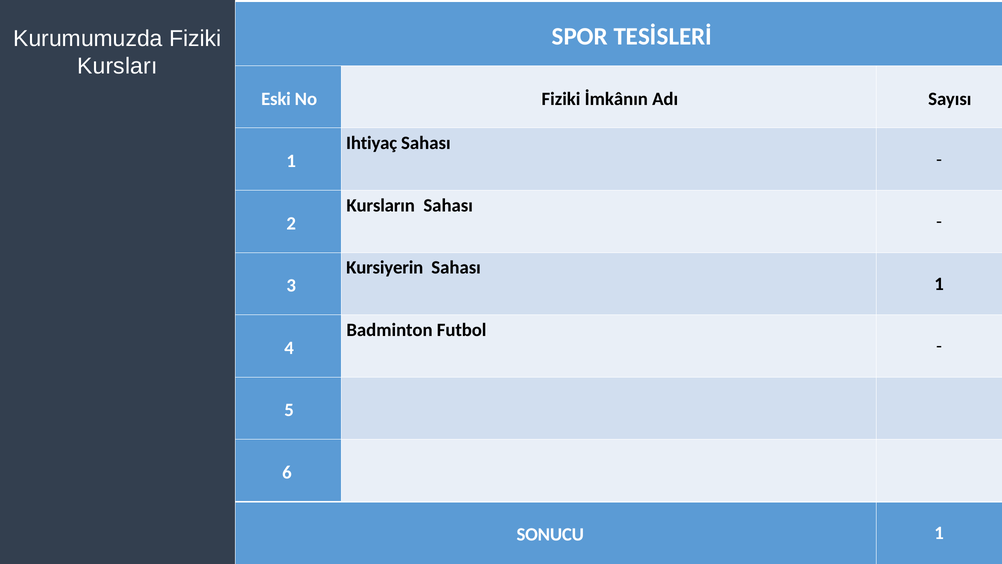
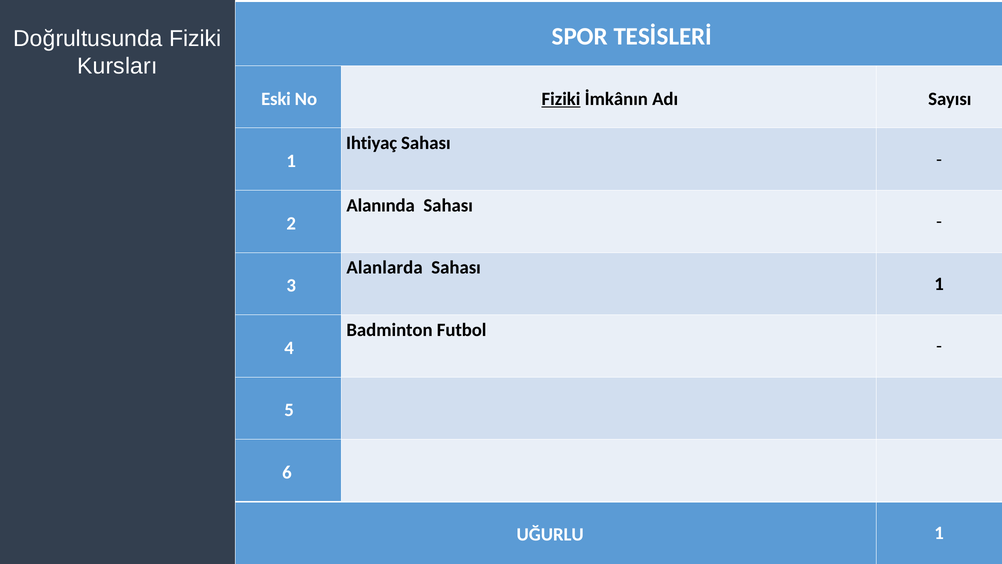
Kurumumuzda: Kurumumuzda -> Doğrultusunda (88, 38)
Fiziki underline: none -> present (561, 99)
Kursların: Kursların -> Alanında (381, 205)
Kursiyerin: Kursiyerin -> Alanlarda (385, 268)
SONUCU: SONUCU -> UĞURLU (550, 534)
